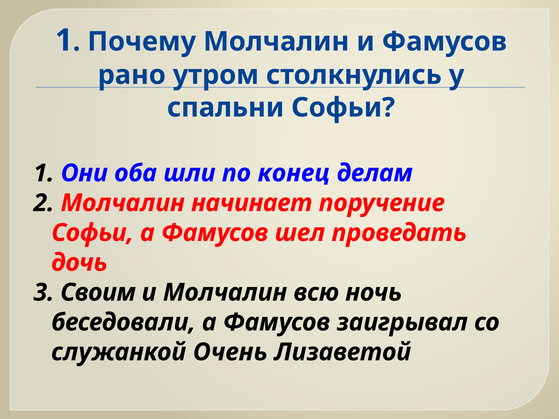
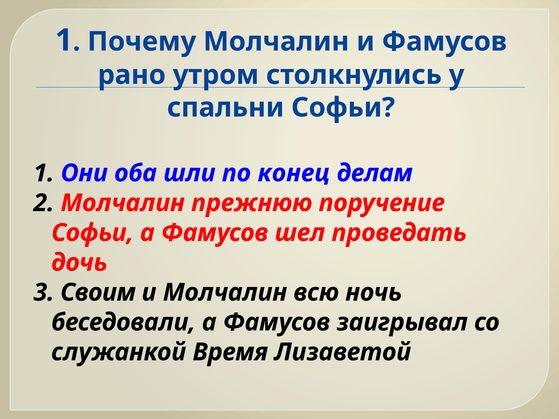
начинает: начинает -> прежнюю (252, 203)
Очень: Очень -> Время (230, 352)
